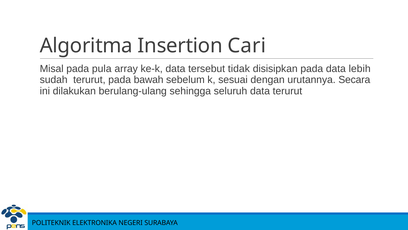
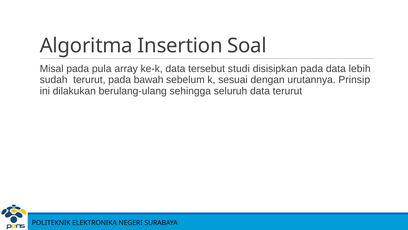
Cari: Cari -> Soal (247, 46)
tidak: tidak -> studi (239, 69)
Secara: Secara -> Prinsip (354, 80)
